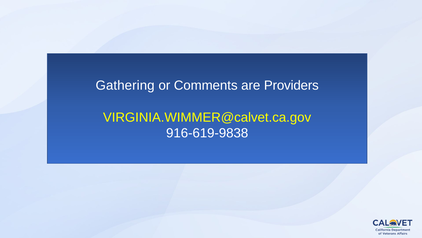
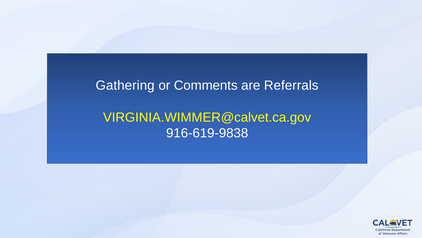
Providers: Providers -> Referrals (291, 85)
